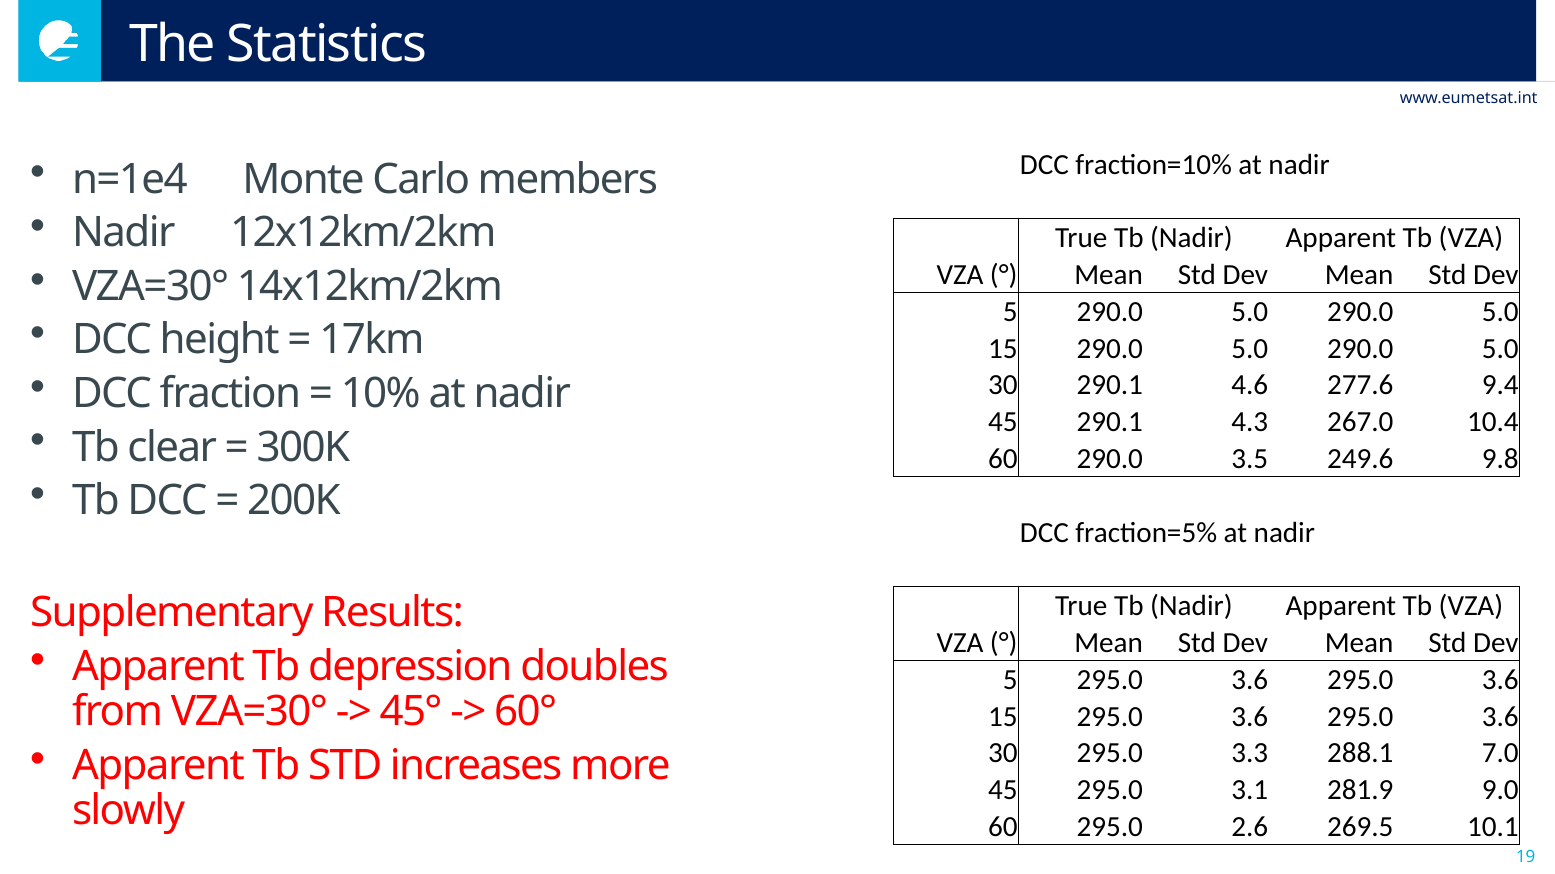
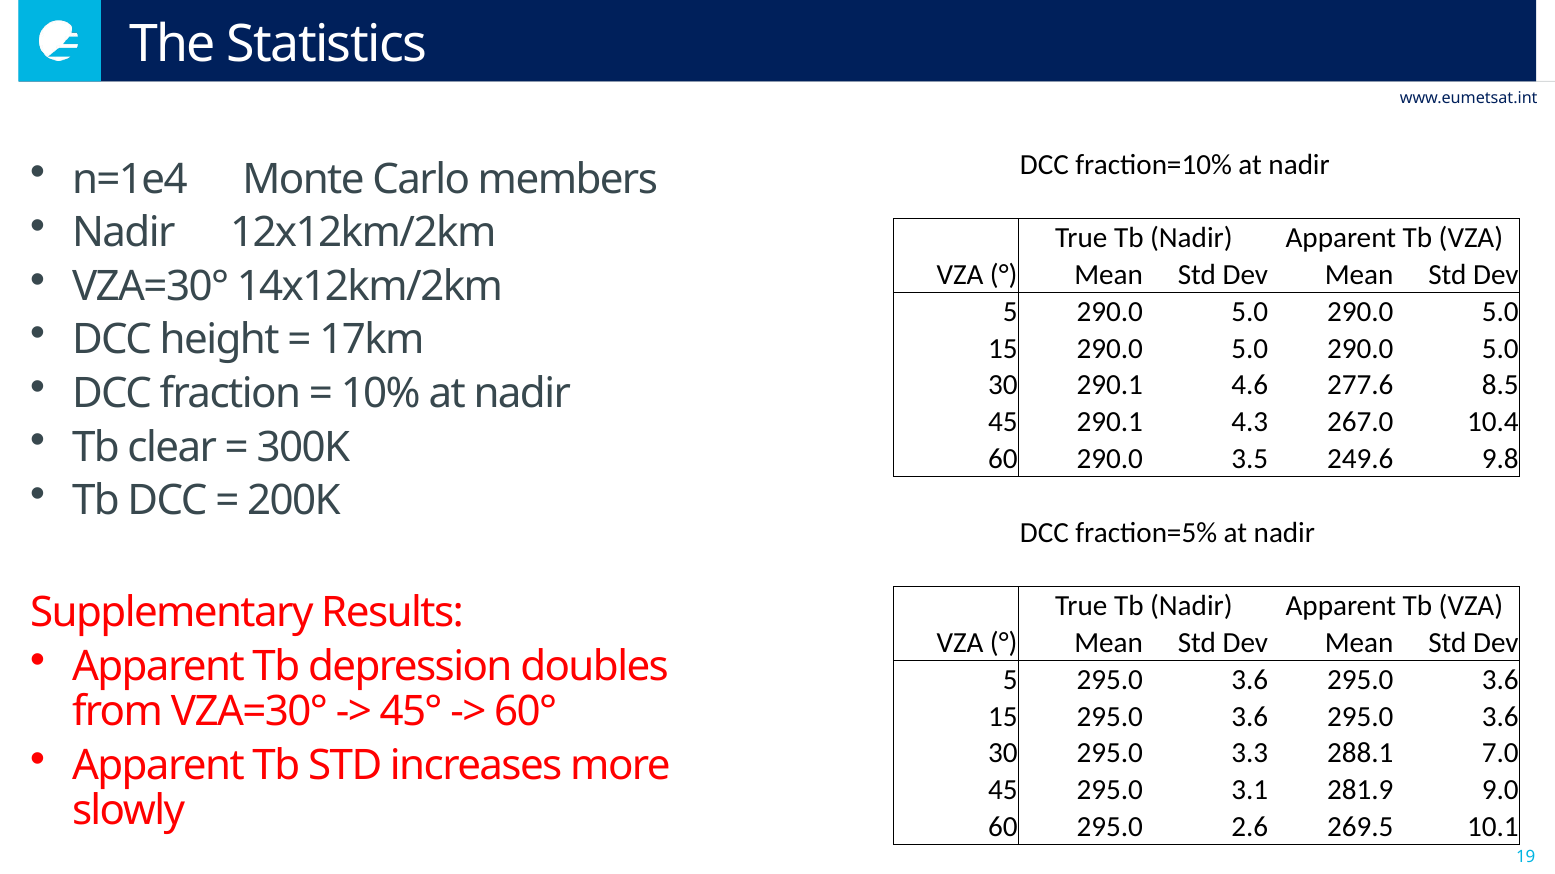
9.4: 9.4 -> 8.5 (1500, 386)
